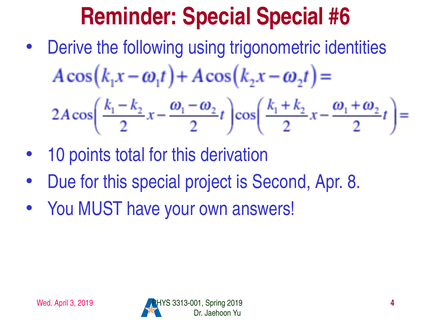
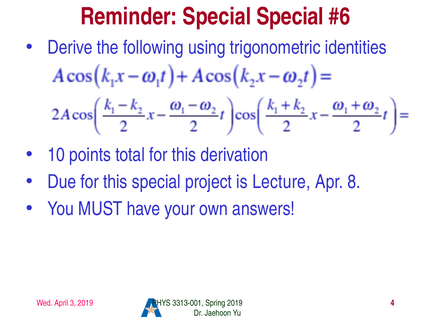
Second: Second -> Lecture (281, 181)
